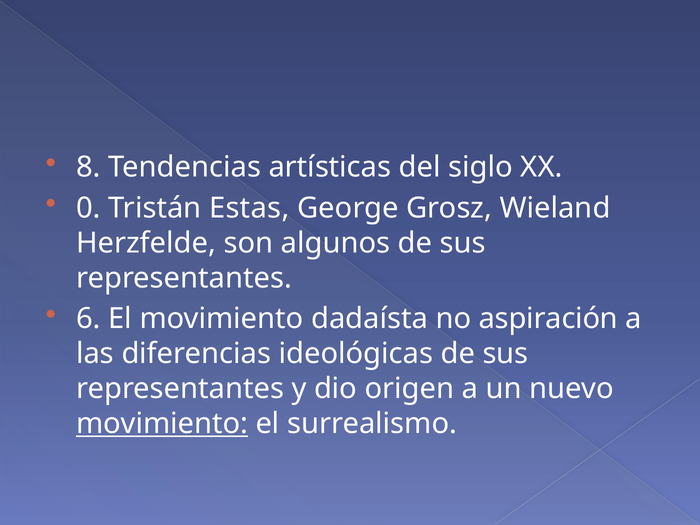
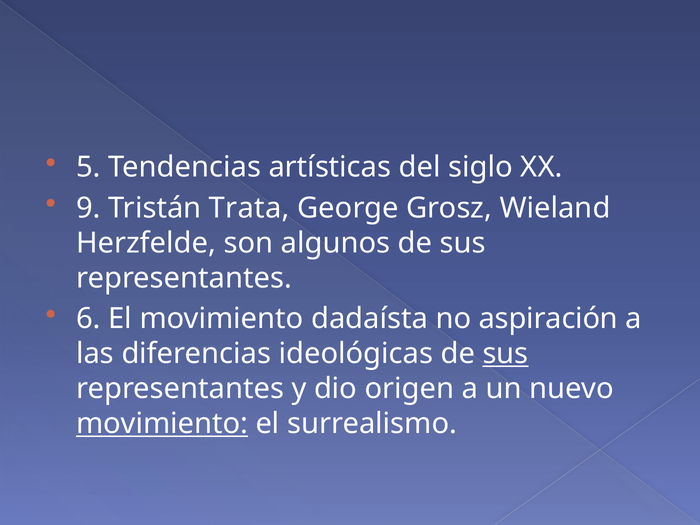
8: 8 -> 5 (88, 167)
0: 0 -> 9 (88, 208)
Estas: Estas -> Trata (249, 208)
sus underline: none -> present (506, 354)
